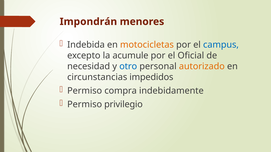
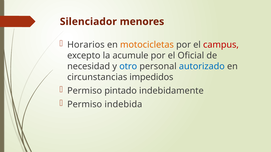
Impondrán: Impondrán -> Silenciador (88, 22)
Indebida: Indebida -> Horarios (86, 45)
campus colour: blue -> red (221, 45)
autorizado colour: orange -> blue (202, 67)
compra: compra -> pintado (121, 91)
privilegio: privilegio -> indebida (123, 105)
